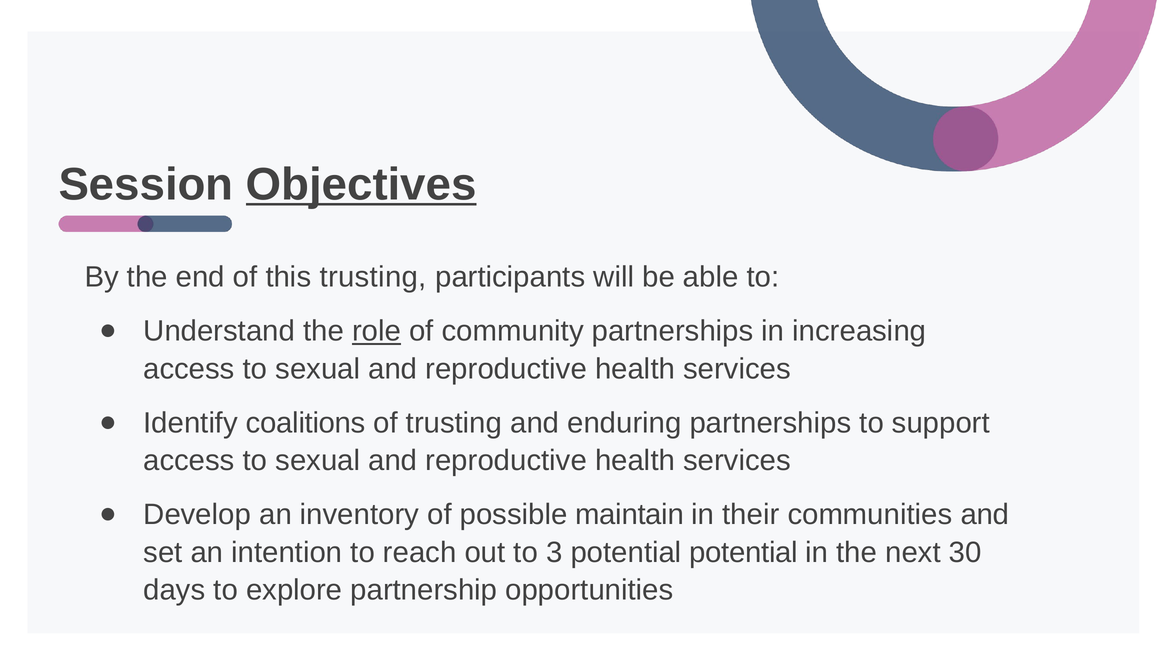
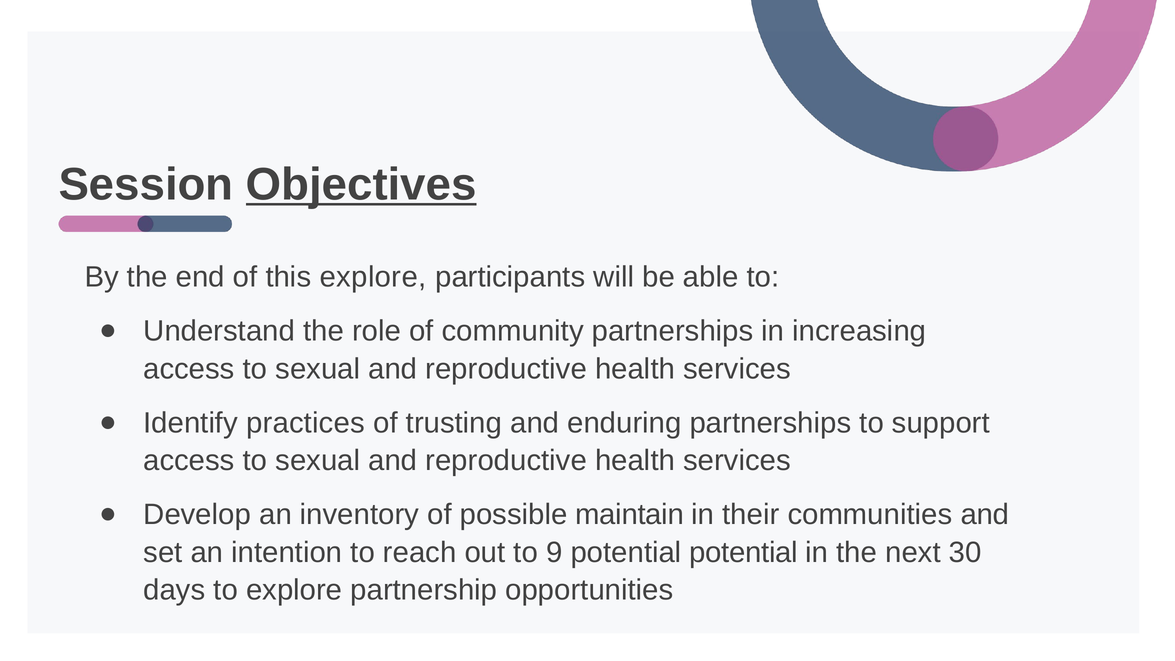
this trusting: trusting -> explore (373, 277)
role underline: present -> none (377, 331)
coalitions: coalitions -> practices (305, 423)
3: 3 -> 9 (554, 552)
